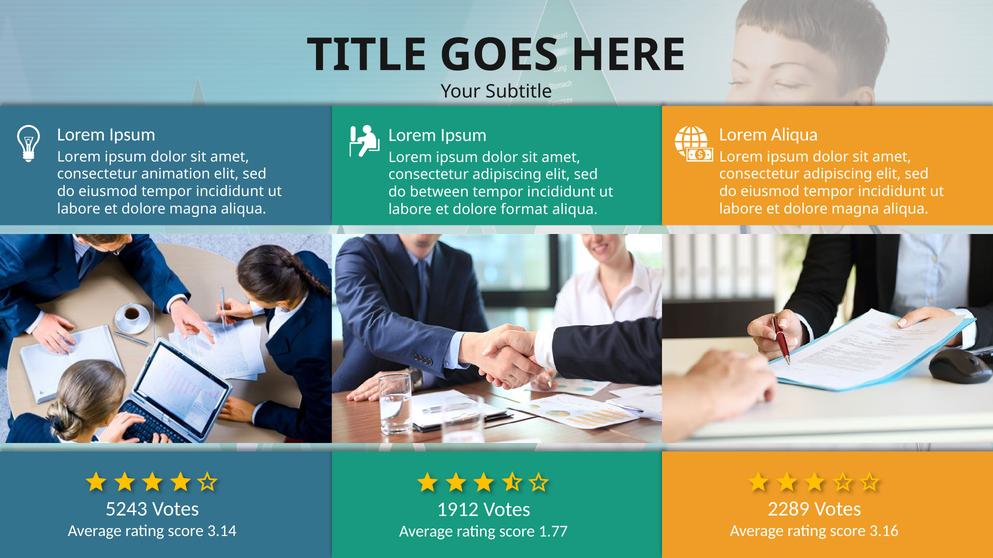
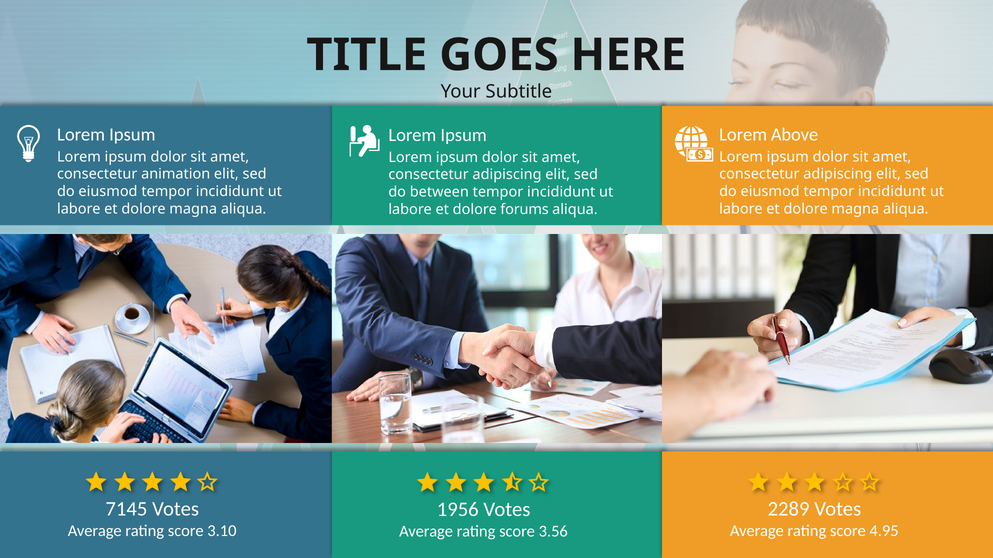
Lorem Aliqua: Aliqua -> Above (795, 135)
format: format -> forums (525, 210)
5243: 5243 -> 7145 (126, 509)
1912: 1912 -> 1956 (458, 510)
3.14: 3.14 -> 3.10 (222, 531)
3.16: 3.16 -> 4.95 (884, 531)
1.77: 1.77 -> 3.56 (553, 532)
